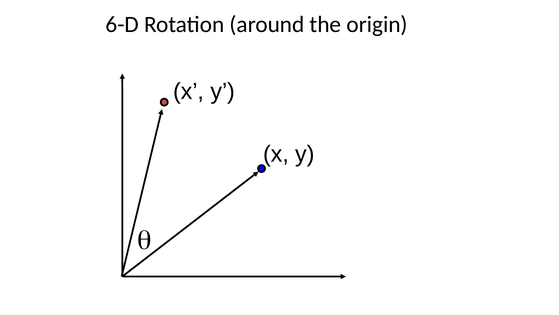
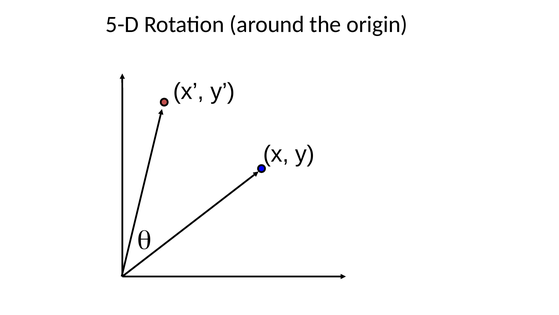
6-D: 6-D -> 5-D (122, 24)
